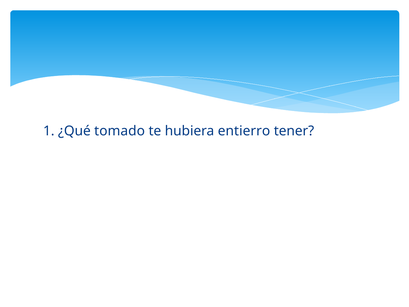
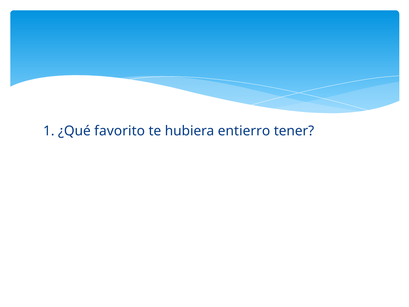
tomado: tomado -> favorito (120, 131)
